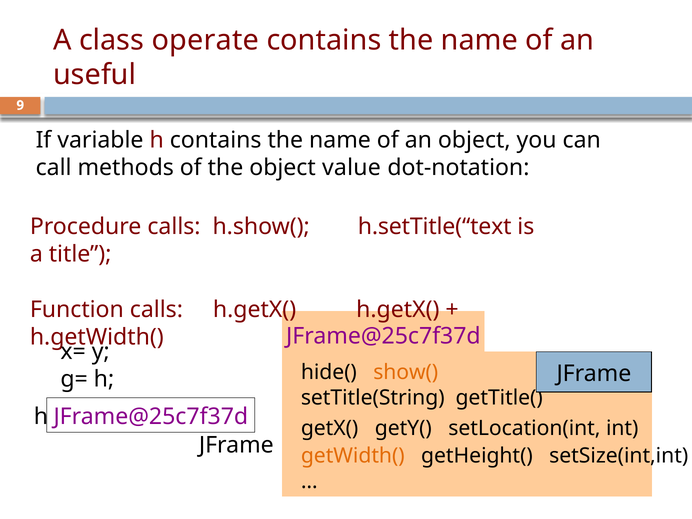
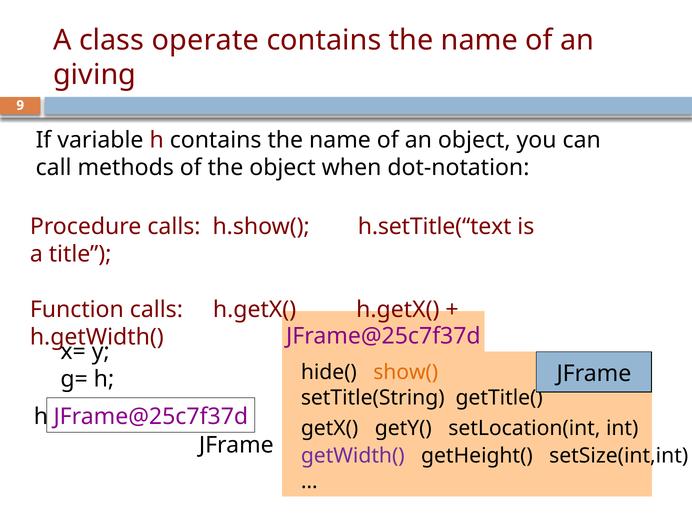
useful: useful -> giving (95, 75)
value: value -> when (352, 168)
getWidth( colour: orange -> purple (353, 456)
